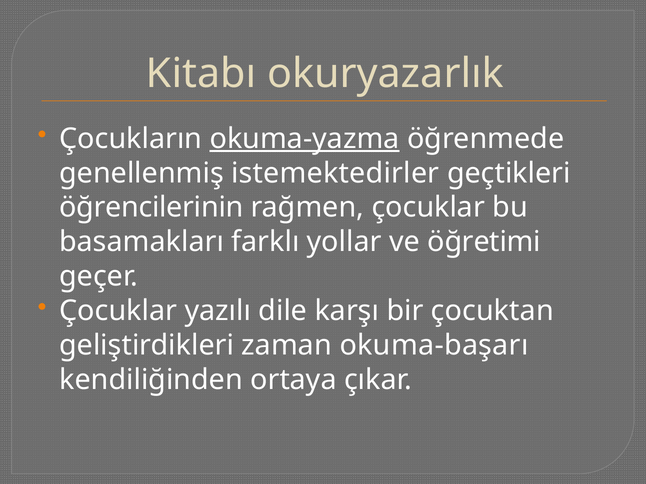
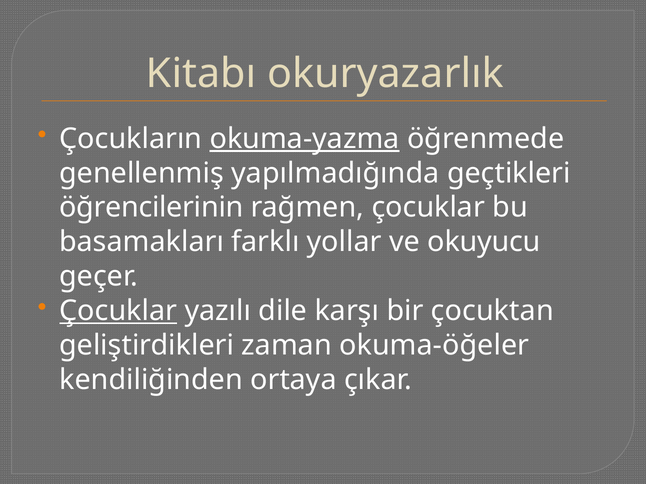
istemektedirler: istemektedirler -> yapılmadığında (335, 173)
öğretimi: öğretimi -> okuyucu (484, 242)
Çocuklar underline: none -> present (118, 311)
okuma-başarı: okuma-başarı -> okuma-öğeler (434, 346)
